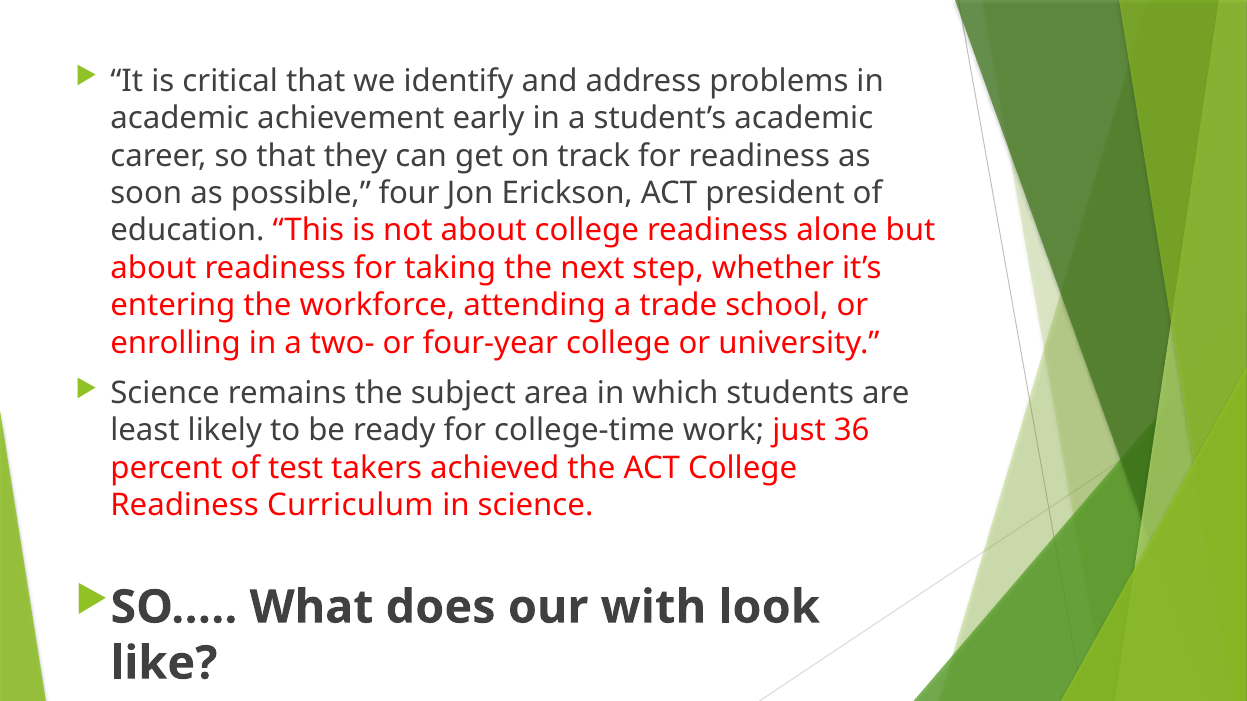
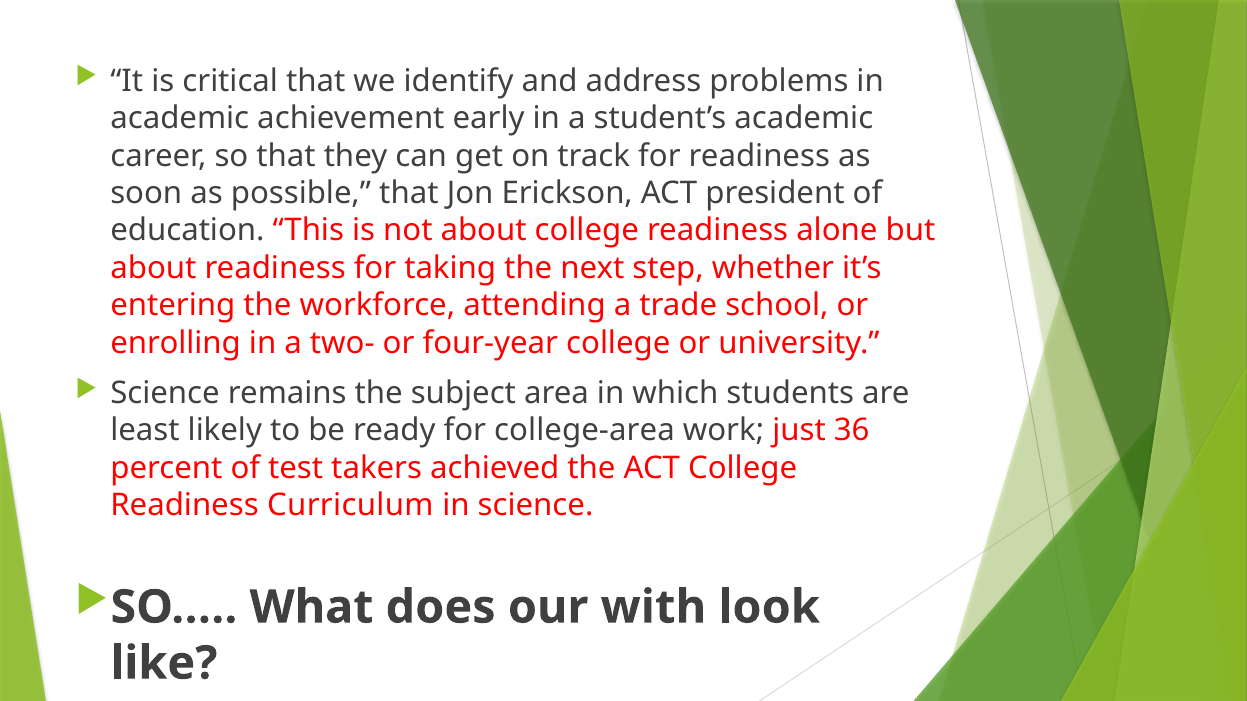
possible four: four -> that (409, 193)
college-time: college-time -> college-area (584, 431)
